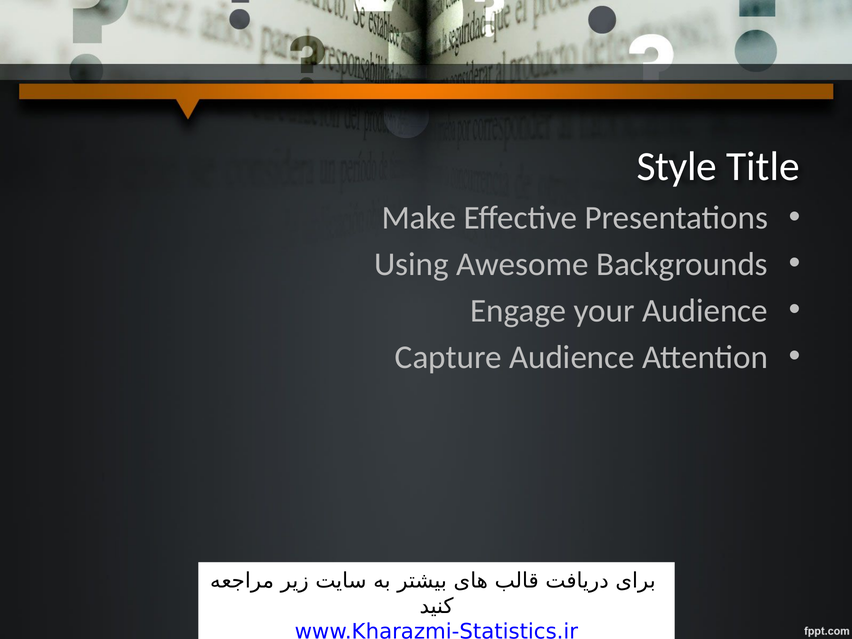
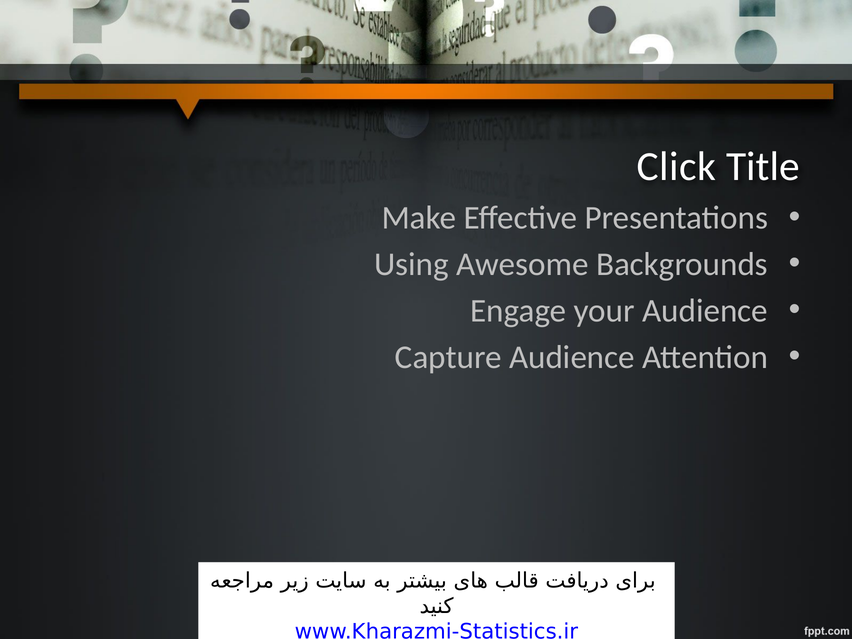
Style: Style -> Click (676, 167)
